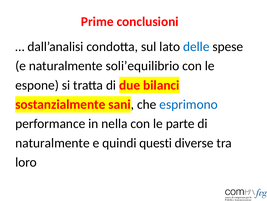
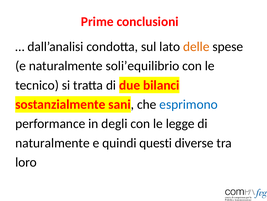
delle colour: blue -> orange (196, 46)
espone: espone -> tecnico (37, 85)
nella: nella -> degli (114, 123)
parte: parte -> legge (180, 123)
